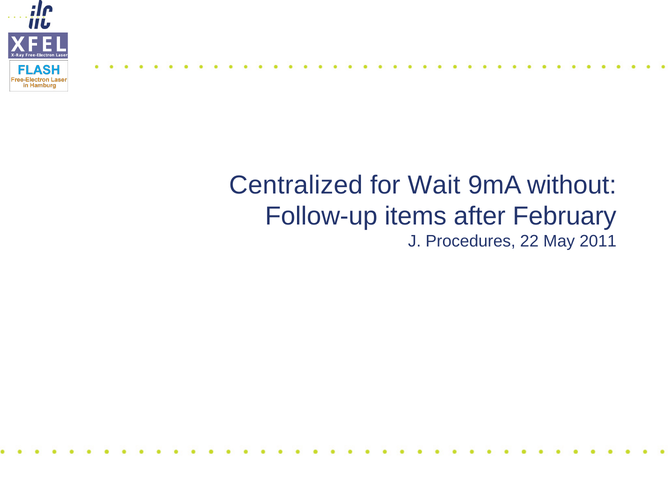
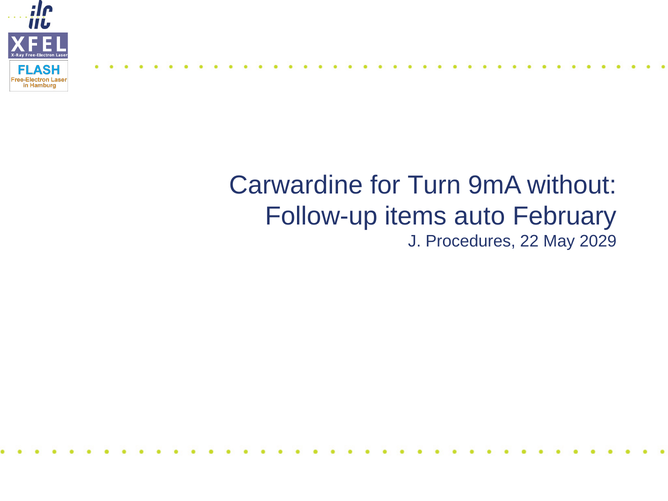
Centralized: Centralized -> Carwardine (296, 185)
Wait: Wait -> Turn (434, 185)
after: after -> auto (480, 216)
2011: 2011 -> 2029 (598, 241)
